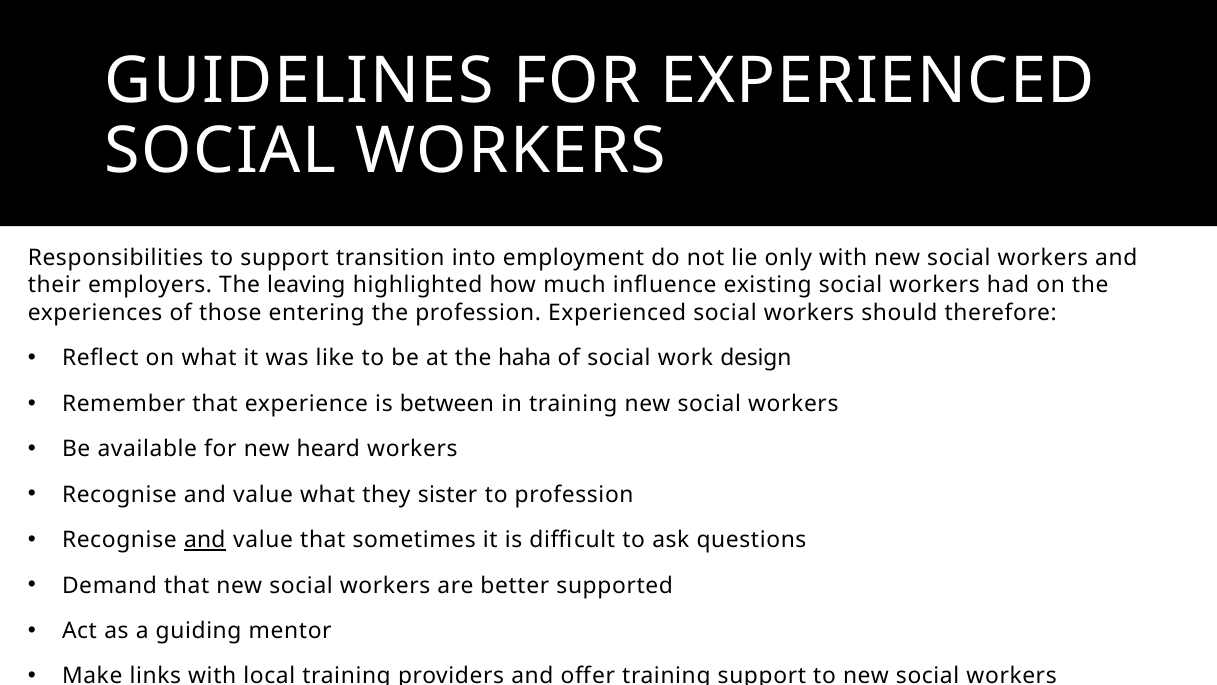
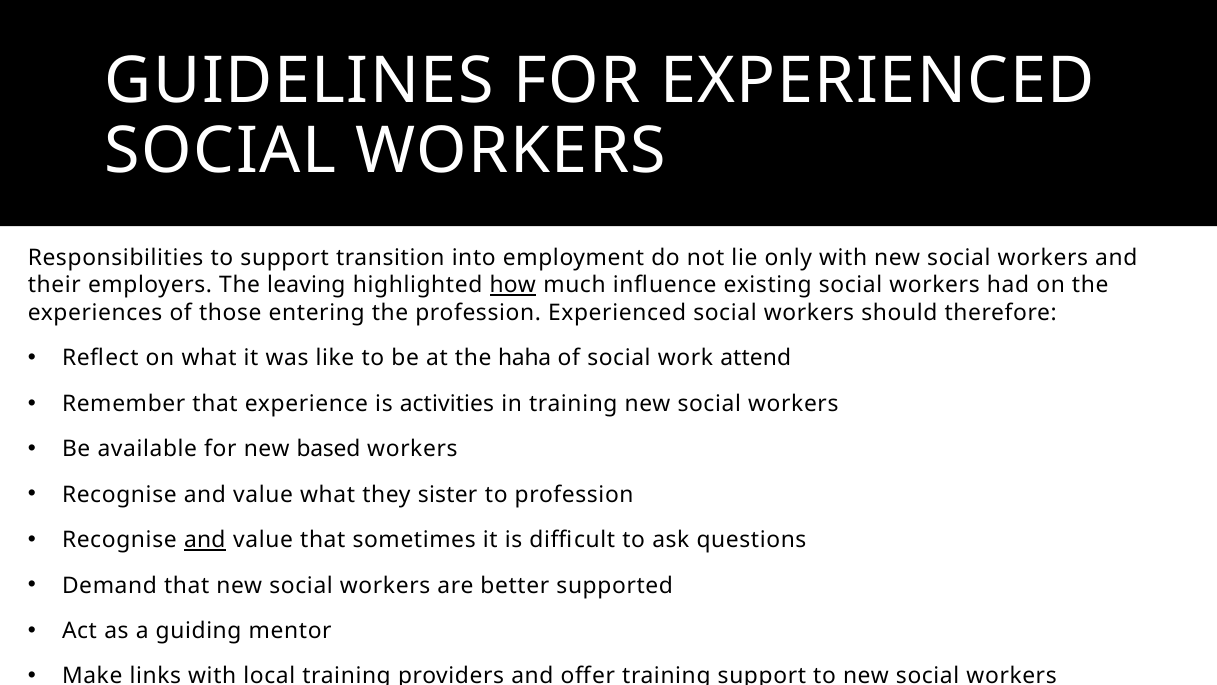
how underline: none -> present (513, 285)
design: design -> attend (756, 358)
between: between -> activities (447, 404)
heard: heard -> based (328, 449)
